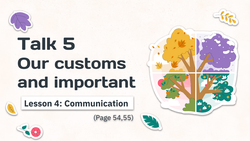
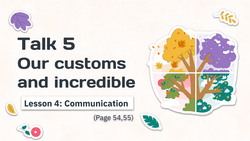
important: important -> incredible (95, 82)
